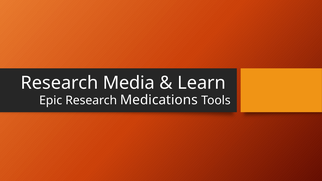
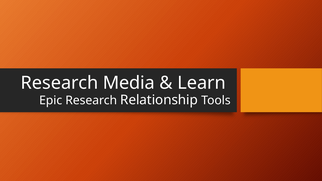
Medications: Medications -> Relationship (159, 100)
